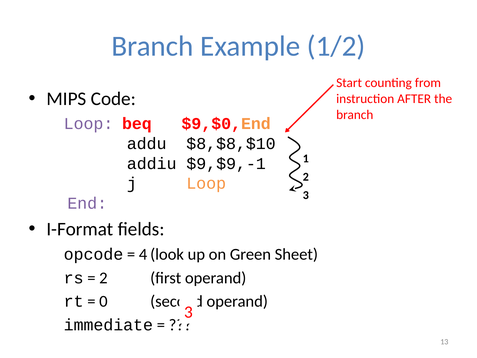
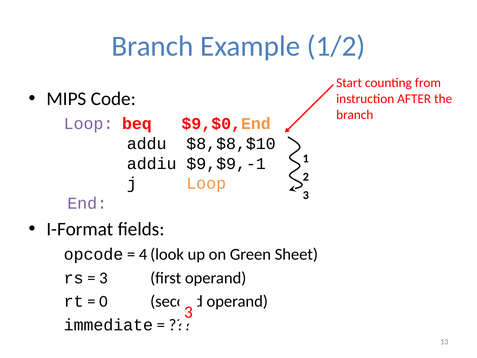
2: 2 -> 3 (103, 278)
